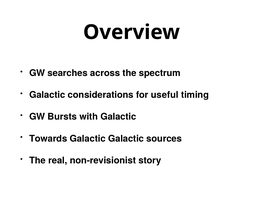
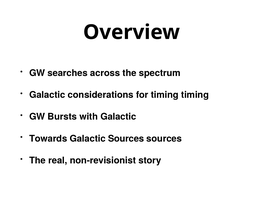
for useful: useful -> timing (165, 95)
Galactic Galactic: Galactic -> Sources (126, 139)
